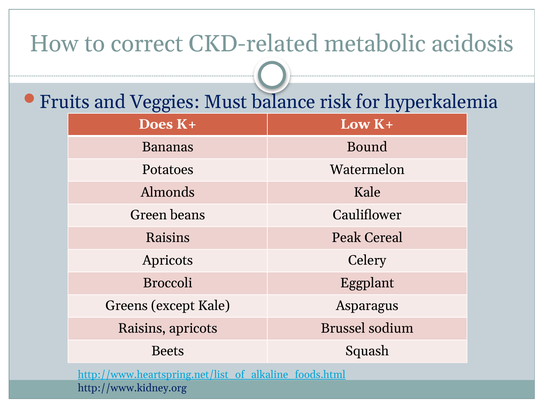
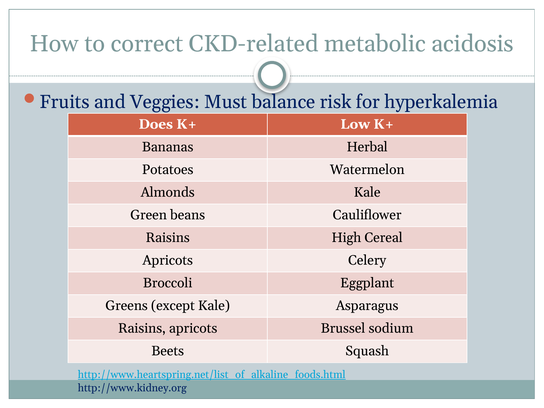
Bound: Bound -> Herbal (367, 147)
Peak: Peak -> High (346, 238)
